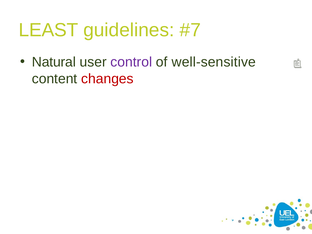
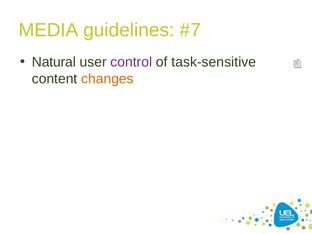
LEAST: LEAST -> MEDIA (48, 30)
well-sensitive: well-sensitive -> task-sensitive (214, 62)
changes colour: red -> orange (107, 79)
